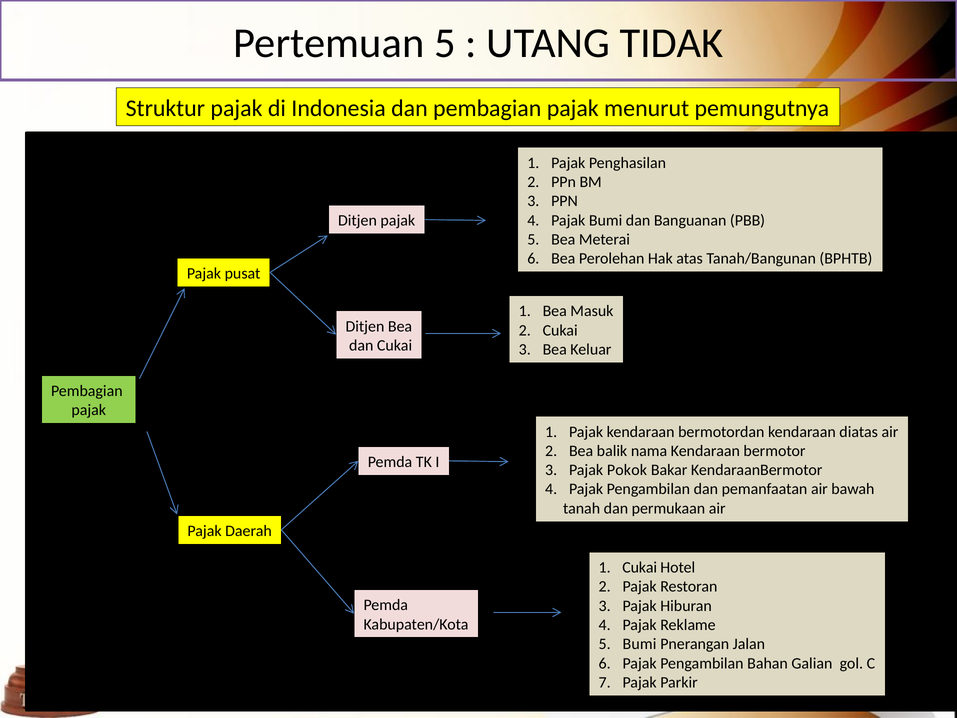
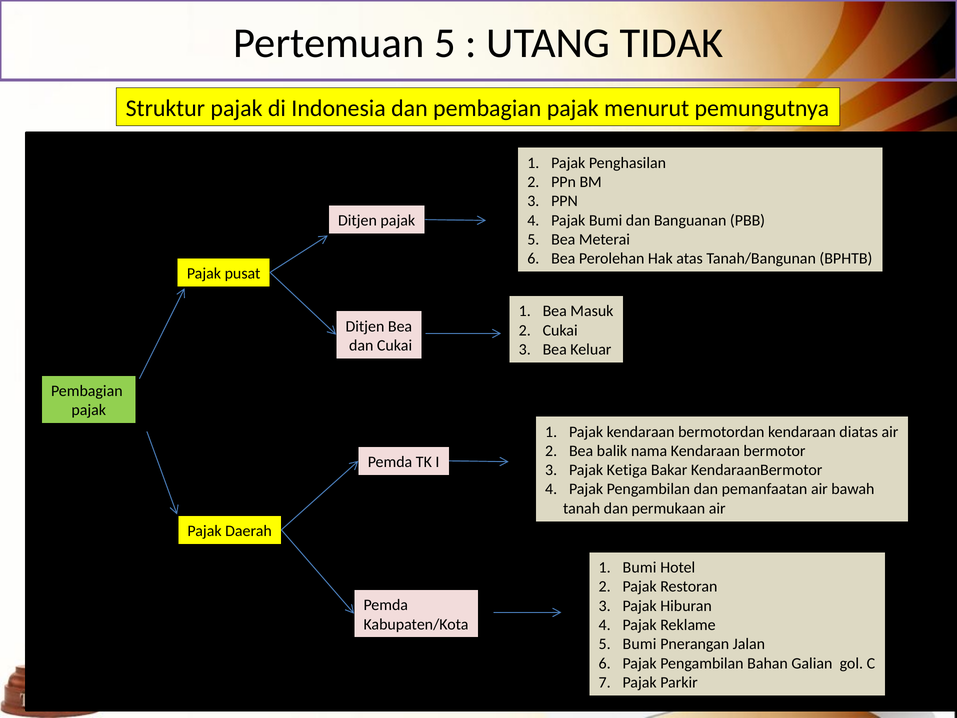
Pokok: Pokok -> Ketiga (627, 470)
Cukai: Cukai -> Bumi (640, 567)
